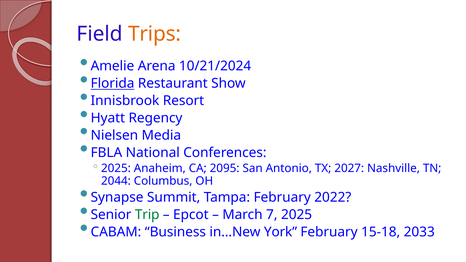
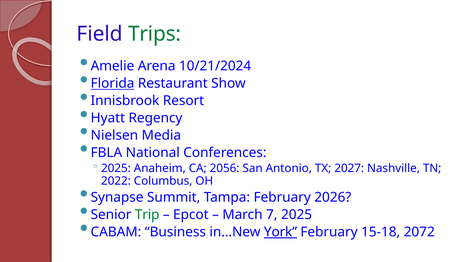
Trips colour: orange -> green (155, 34)
2095: 2095 -> 2056 (225, 168)
2044: 2044 -> 2022 (116, 181)
2022: 2022 -> 2026 (333, 197)
York underline: none -> present (281, 232)
2033: 2033 -> 2072 (419, 232)
